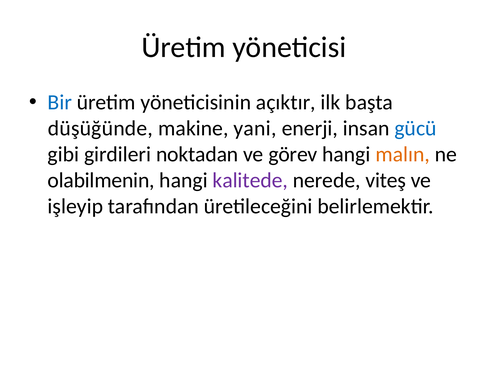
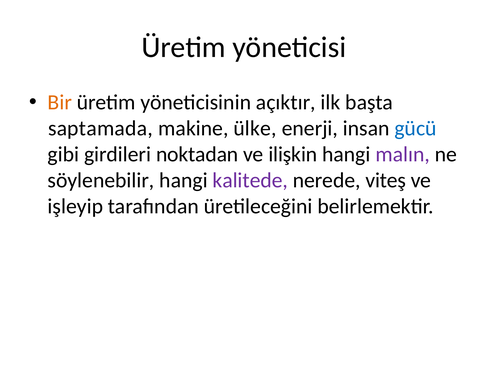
Bir colour: blue -> orange (60, 102)
düşüğünde: düşüğünde -> saptamada (100, 128)
yani: yani -> ülke (255, 128)
görev: görev -> ilişkin (293, 154)
malın colour: orange -> purple (403, 154)
olabilmenin: olabilmenin -> söylenebilir (101, 180)
